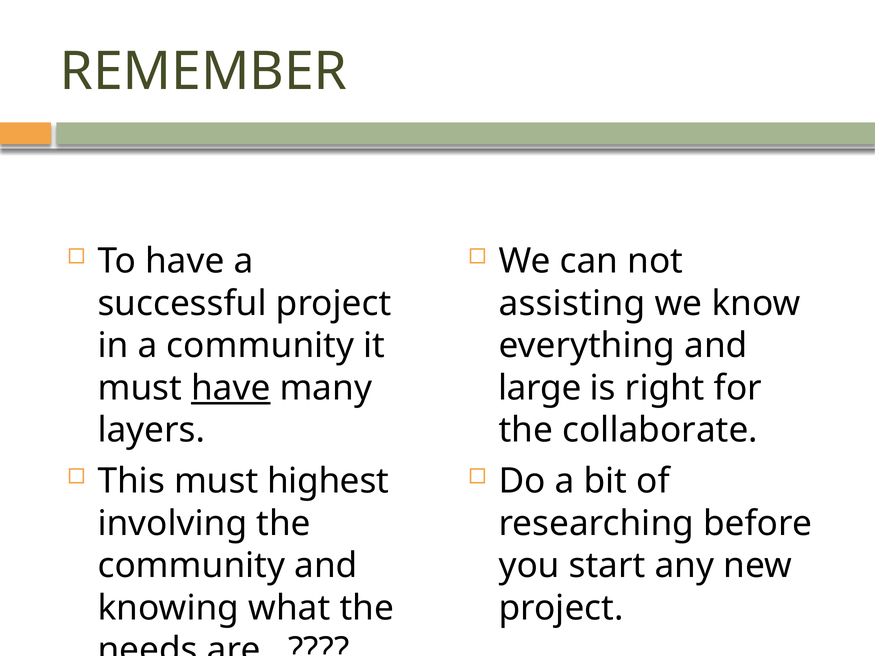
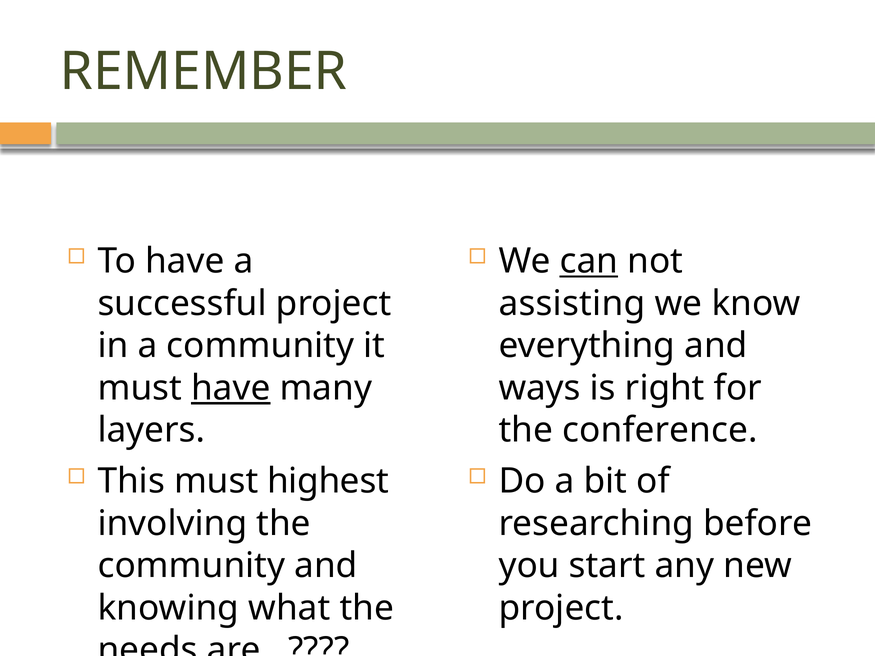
can underline: none -> present (589, 261)
large: large -> ways (540, 388)
collaborate: collaborate -> conference (660, 431)
